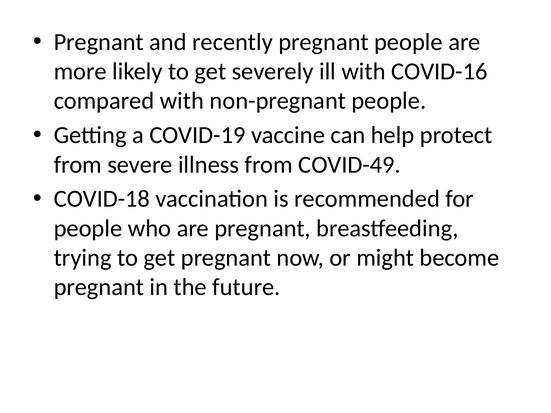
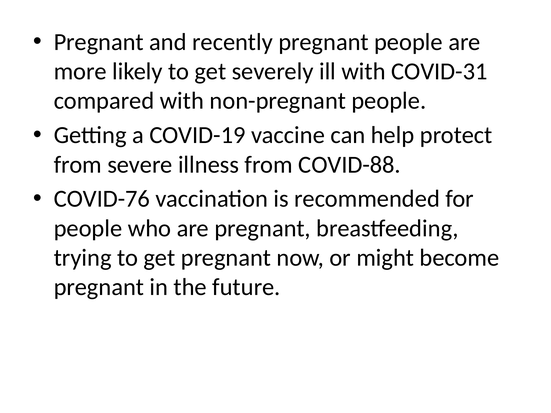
COVID-16: COVID-16 -> COVID-31 (439, 72)
COVID-49: COVID-49 -> COVID-88 (350, 165)
COVID-18: COVID-18 -> COVID-76 (102, 199)
